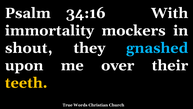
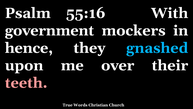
34:16: 34:16 -> 55:16 (86, 13)
immortality: immortality -> government (49, 30)
shout: shout -> hence (29, 48)
teeth colour: yellow -> pink (26, 83)
